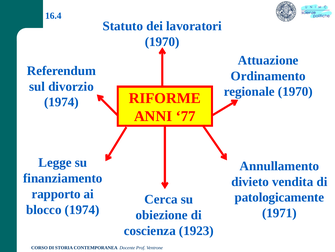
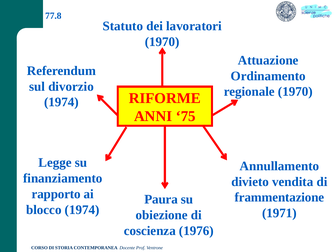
16.4: 16.4 -> 77.8 (53, 16)
77: 77 -> 75 (186, 116)
patologicamente: patologicamente -> frammentazione (279, 197)
Cerca: Cerca -> Paura (161, 199)
1923: 1923 -> 1976 (196, 230)
